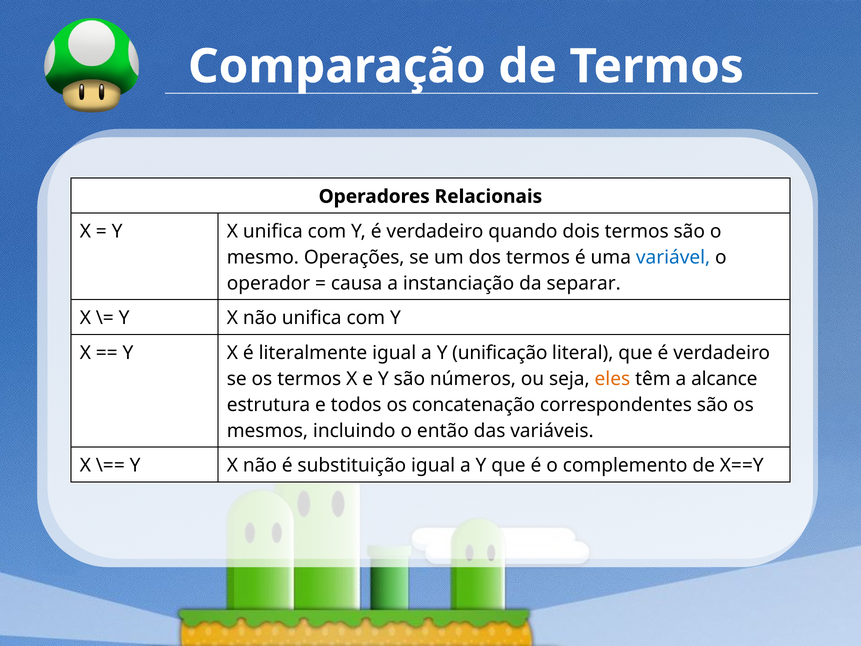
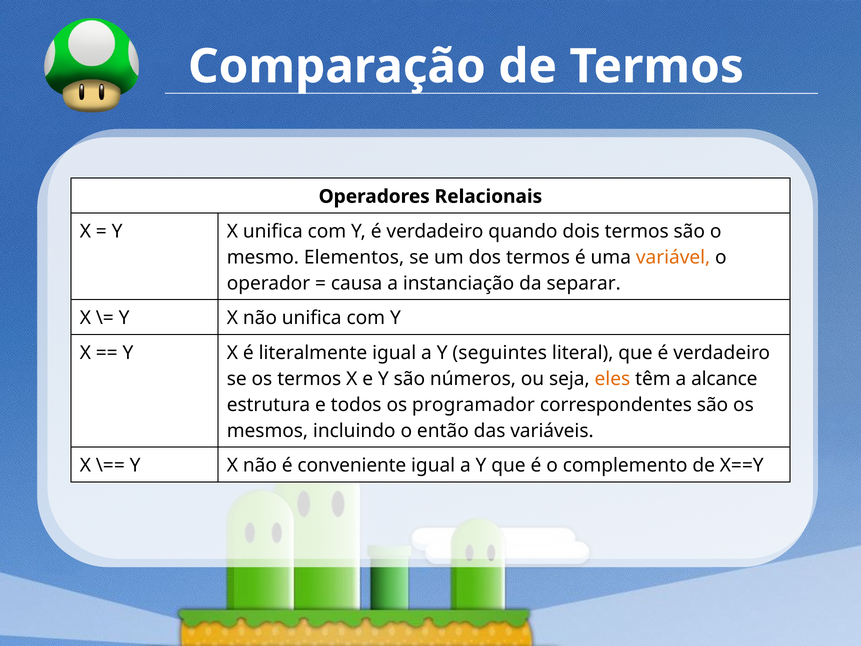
Operações: Operações -> Elementos (354, 257)
variável colour: blue -> orange (673, 257)
unificação: unificação -> seguintes (500, 353)
concatenação: concatenação -> programador (473, 405)
substituição: substituição -> conveniente (352, 465)
